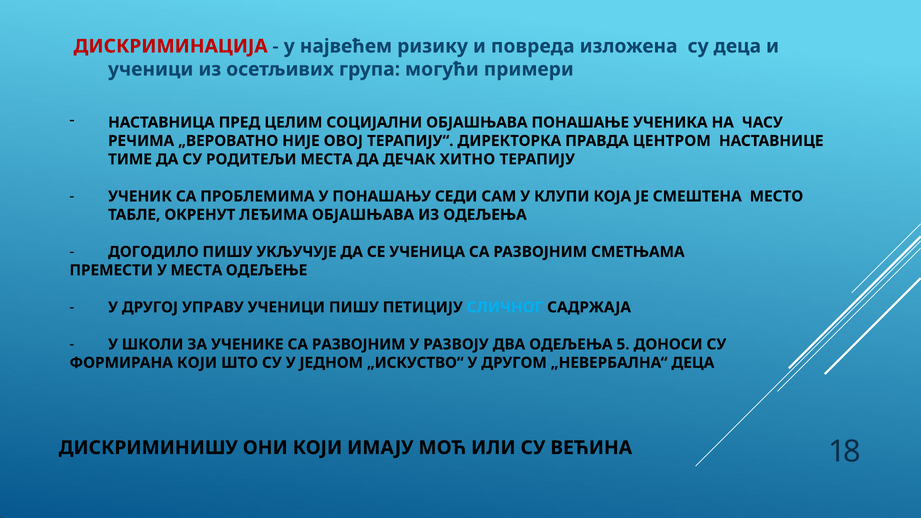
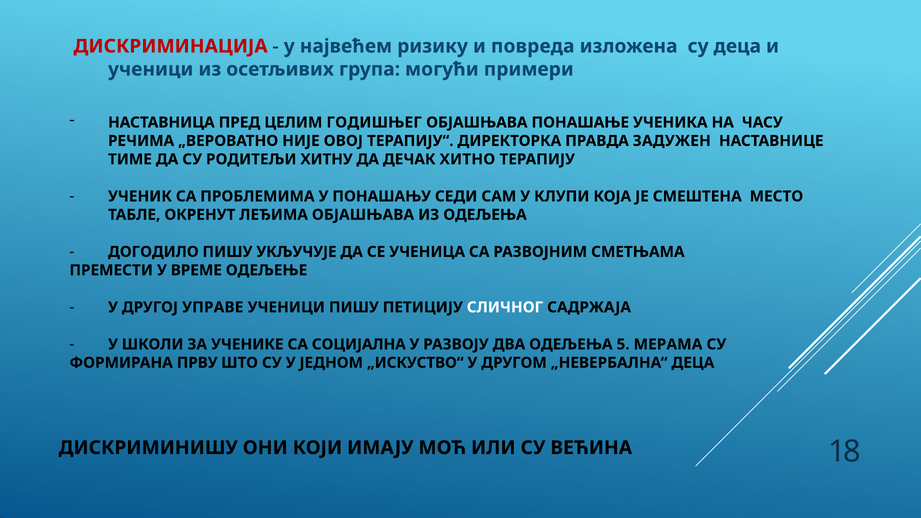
СОЦИЈАЛНИ: СОЦИЈАЛНИ -> ГОДИШЊЕГ (374, 122)
ЦЕНТРОМ: ЦЕНТРОМ -> ЗАДУЖЕН (672, 141)
РОДИТЕЉИ МЕСТА: МЕСТА -> ХИТНУ (327, 159)
У МЕСТА: МЕСТА -> ВРЕМЕ (196, 270)
УПРАВУ: УПРАВУ -> УПРАВЕ (213, 307)
СЛИЧНОГ colour: light blue -> white (505, 307)
УЧЕНИКЕ СА РАЗВОЈНИМ: РАЗВОЈНИМ -> СОЦИЈАЛНА (359, 344)
ДОНОСИ: ДОНОСИ -> МЕРАМА (668, 344)
ФОРМИРАНА КОЈИ: КОЈИ -> ПРВУ (197, 363)
